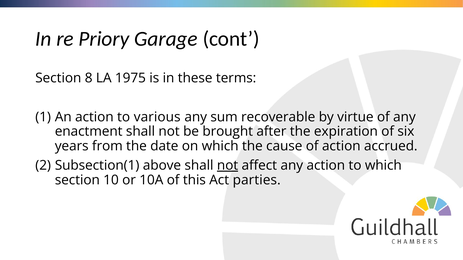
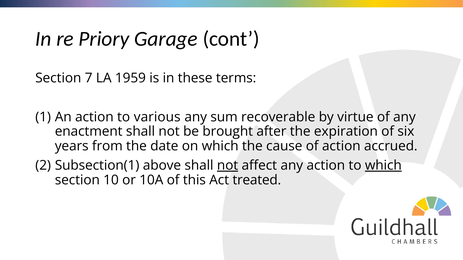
8: 8 -> 7 (89, 78)
1975: 1975 -> 1959 (130, 78)
which underline: none -> present (383, 166)
parties: parties -> treated (257, 180)
